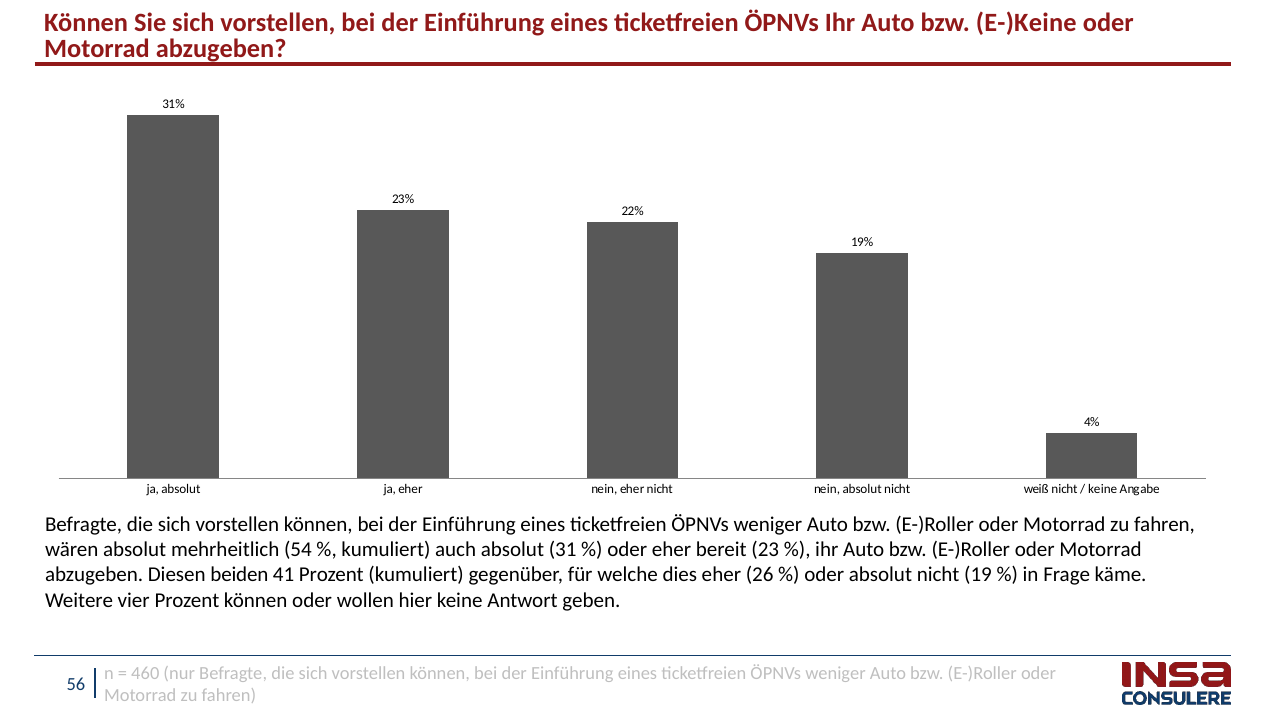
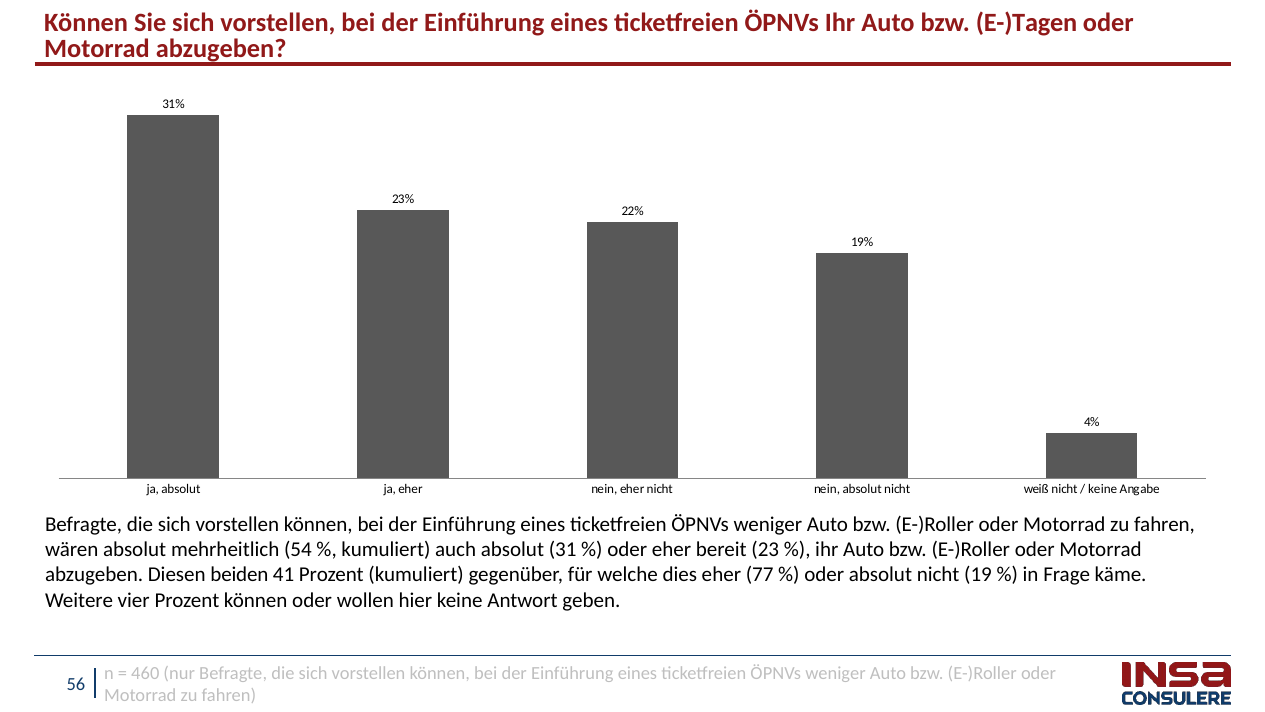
E-)Keine: E-)Keine -> E-)Tagen (1027, 23)
26: 26 -> 77 (760, 575)
